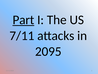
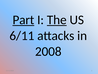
The underline: none -> present (57, 20)
7/11: 7/11 -> 6/11 (22, 35)
2095: 2095 -> 2008 (48, 51)
